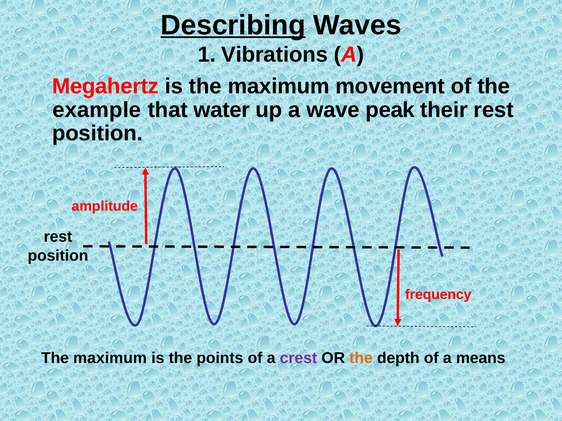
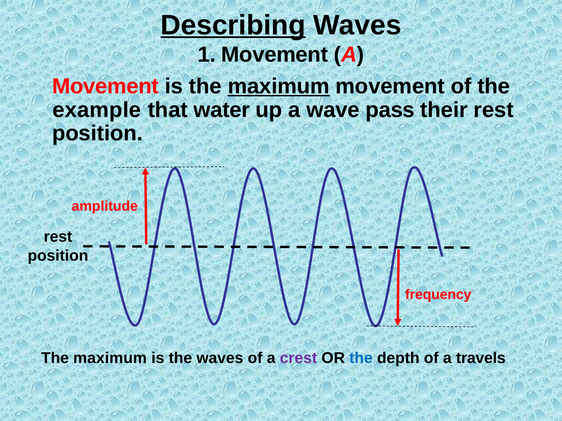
1 Vibrations: Vibrations -> Movement (275, 55)
Megahertz: Megahertz -> Movement (105, 86)
maximum underline: none -> present (279, 86)
peak: peak -> pass (390, 110)
the points: points -> waves (220, 359)
the colour: orange -> blue (361, 359)
means: means -> travels (481, 359)
